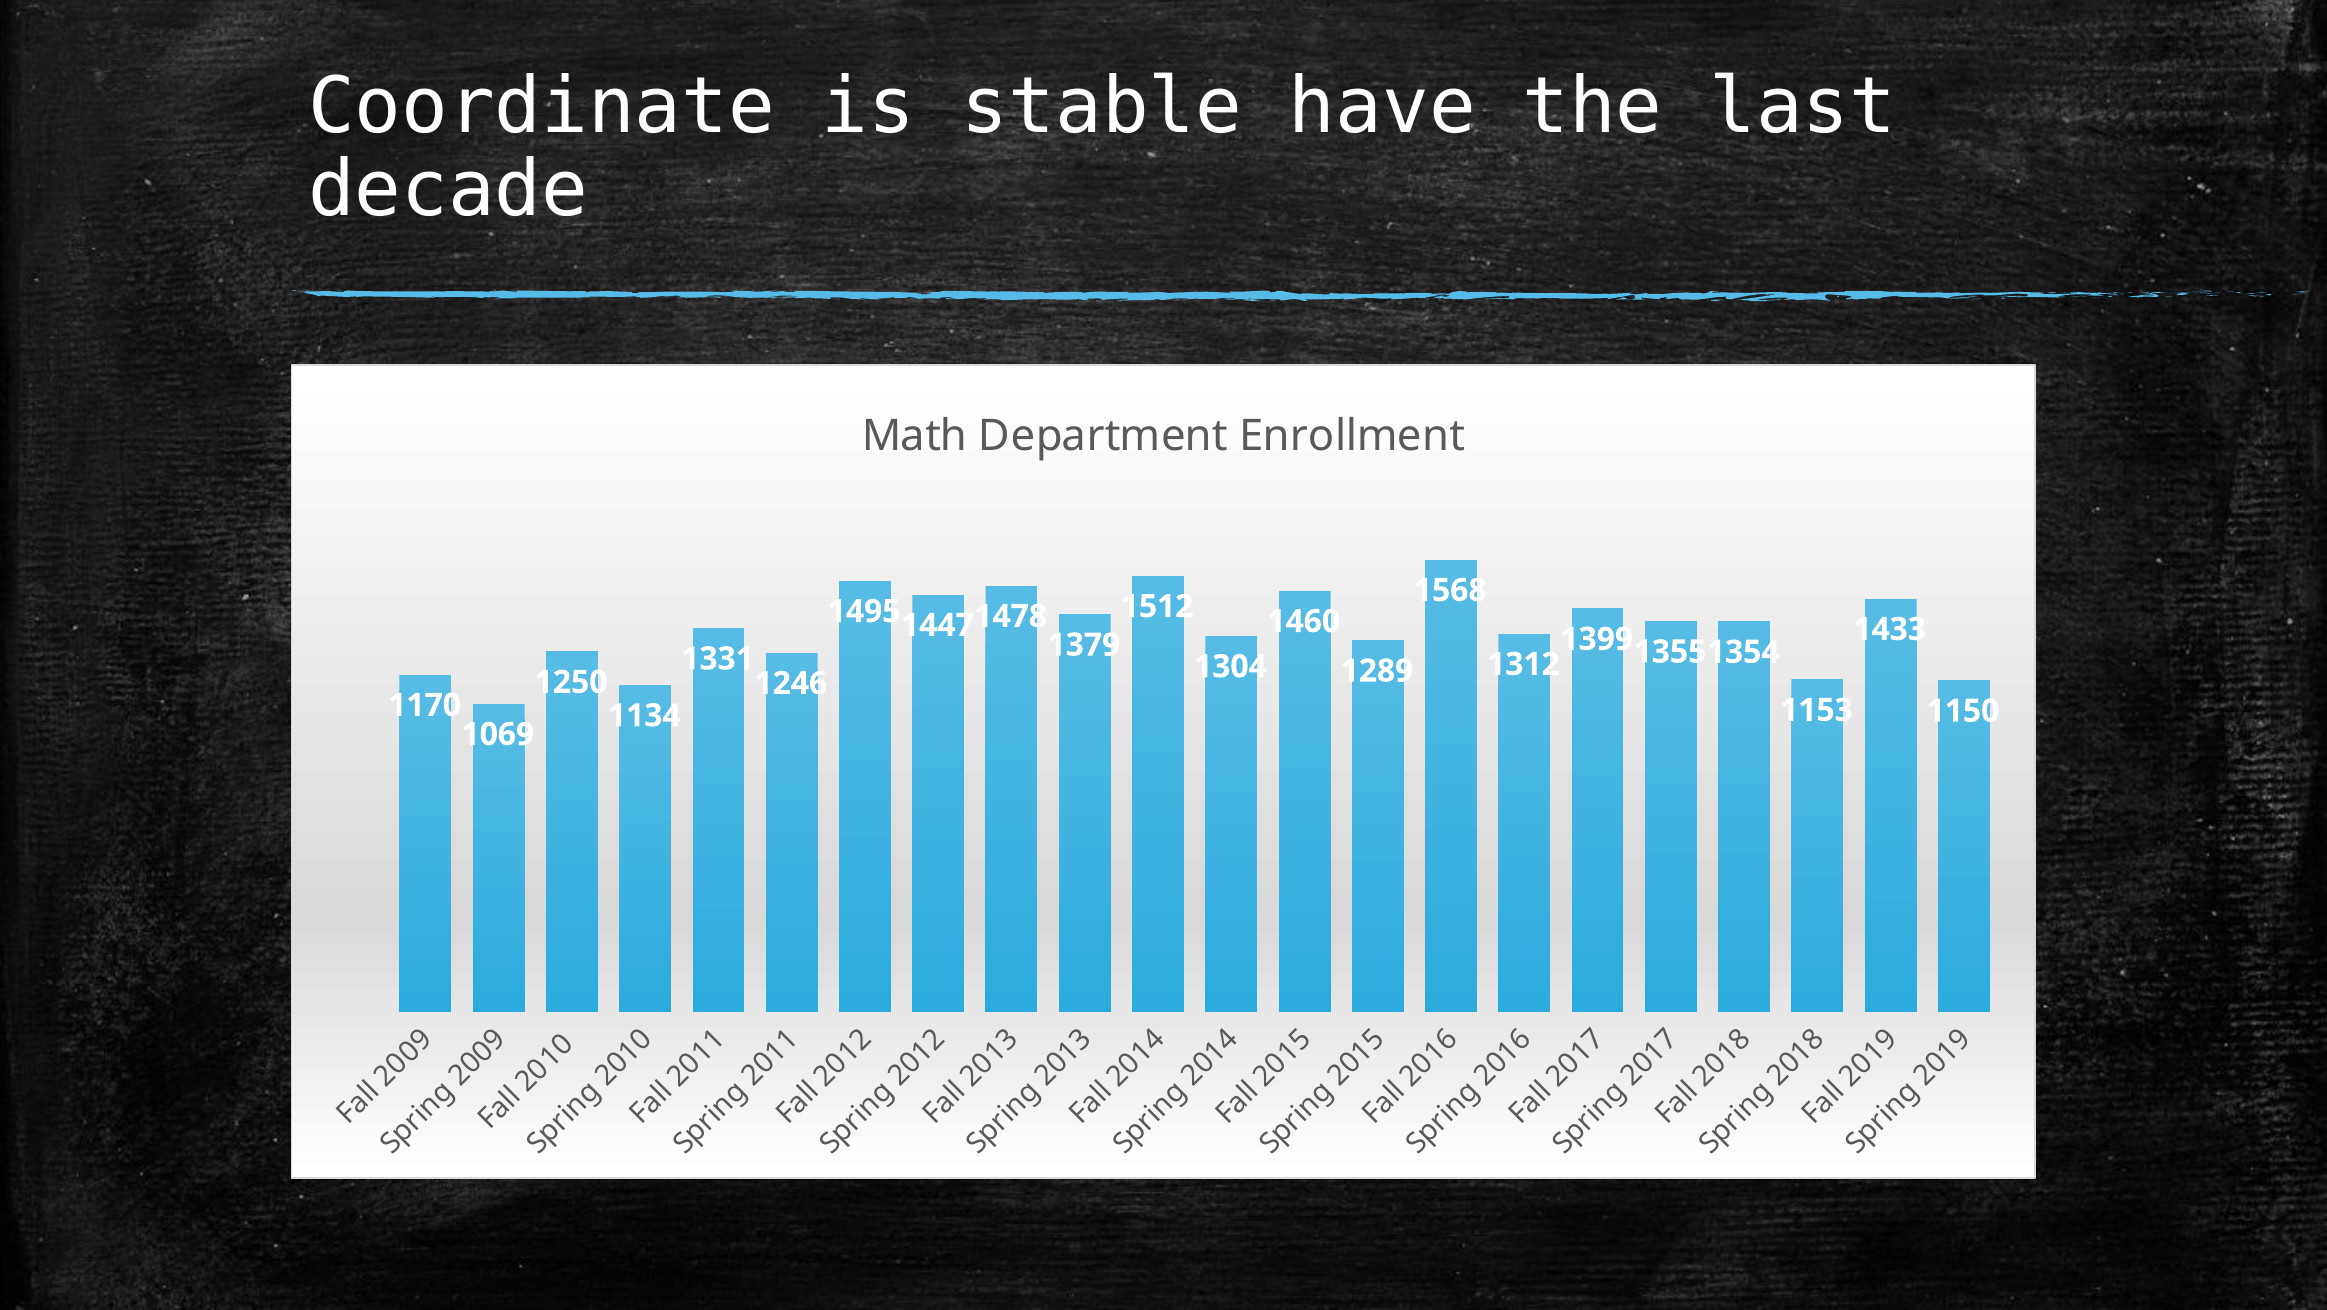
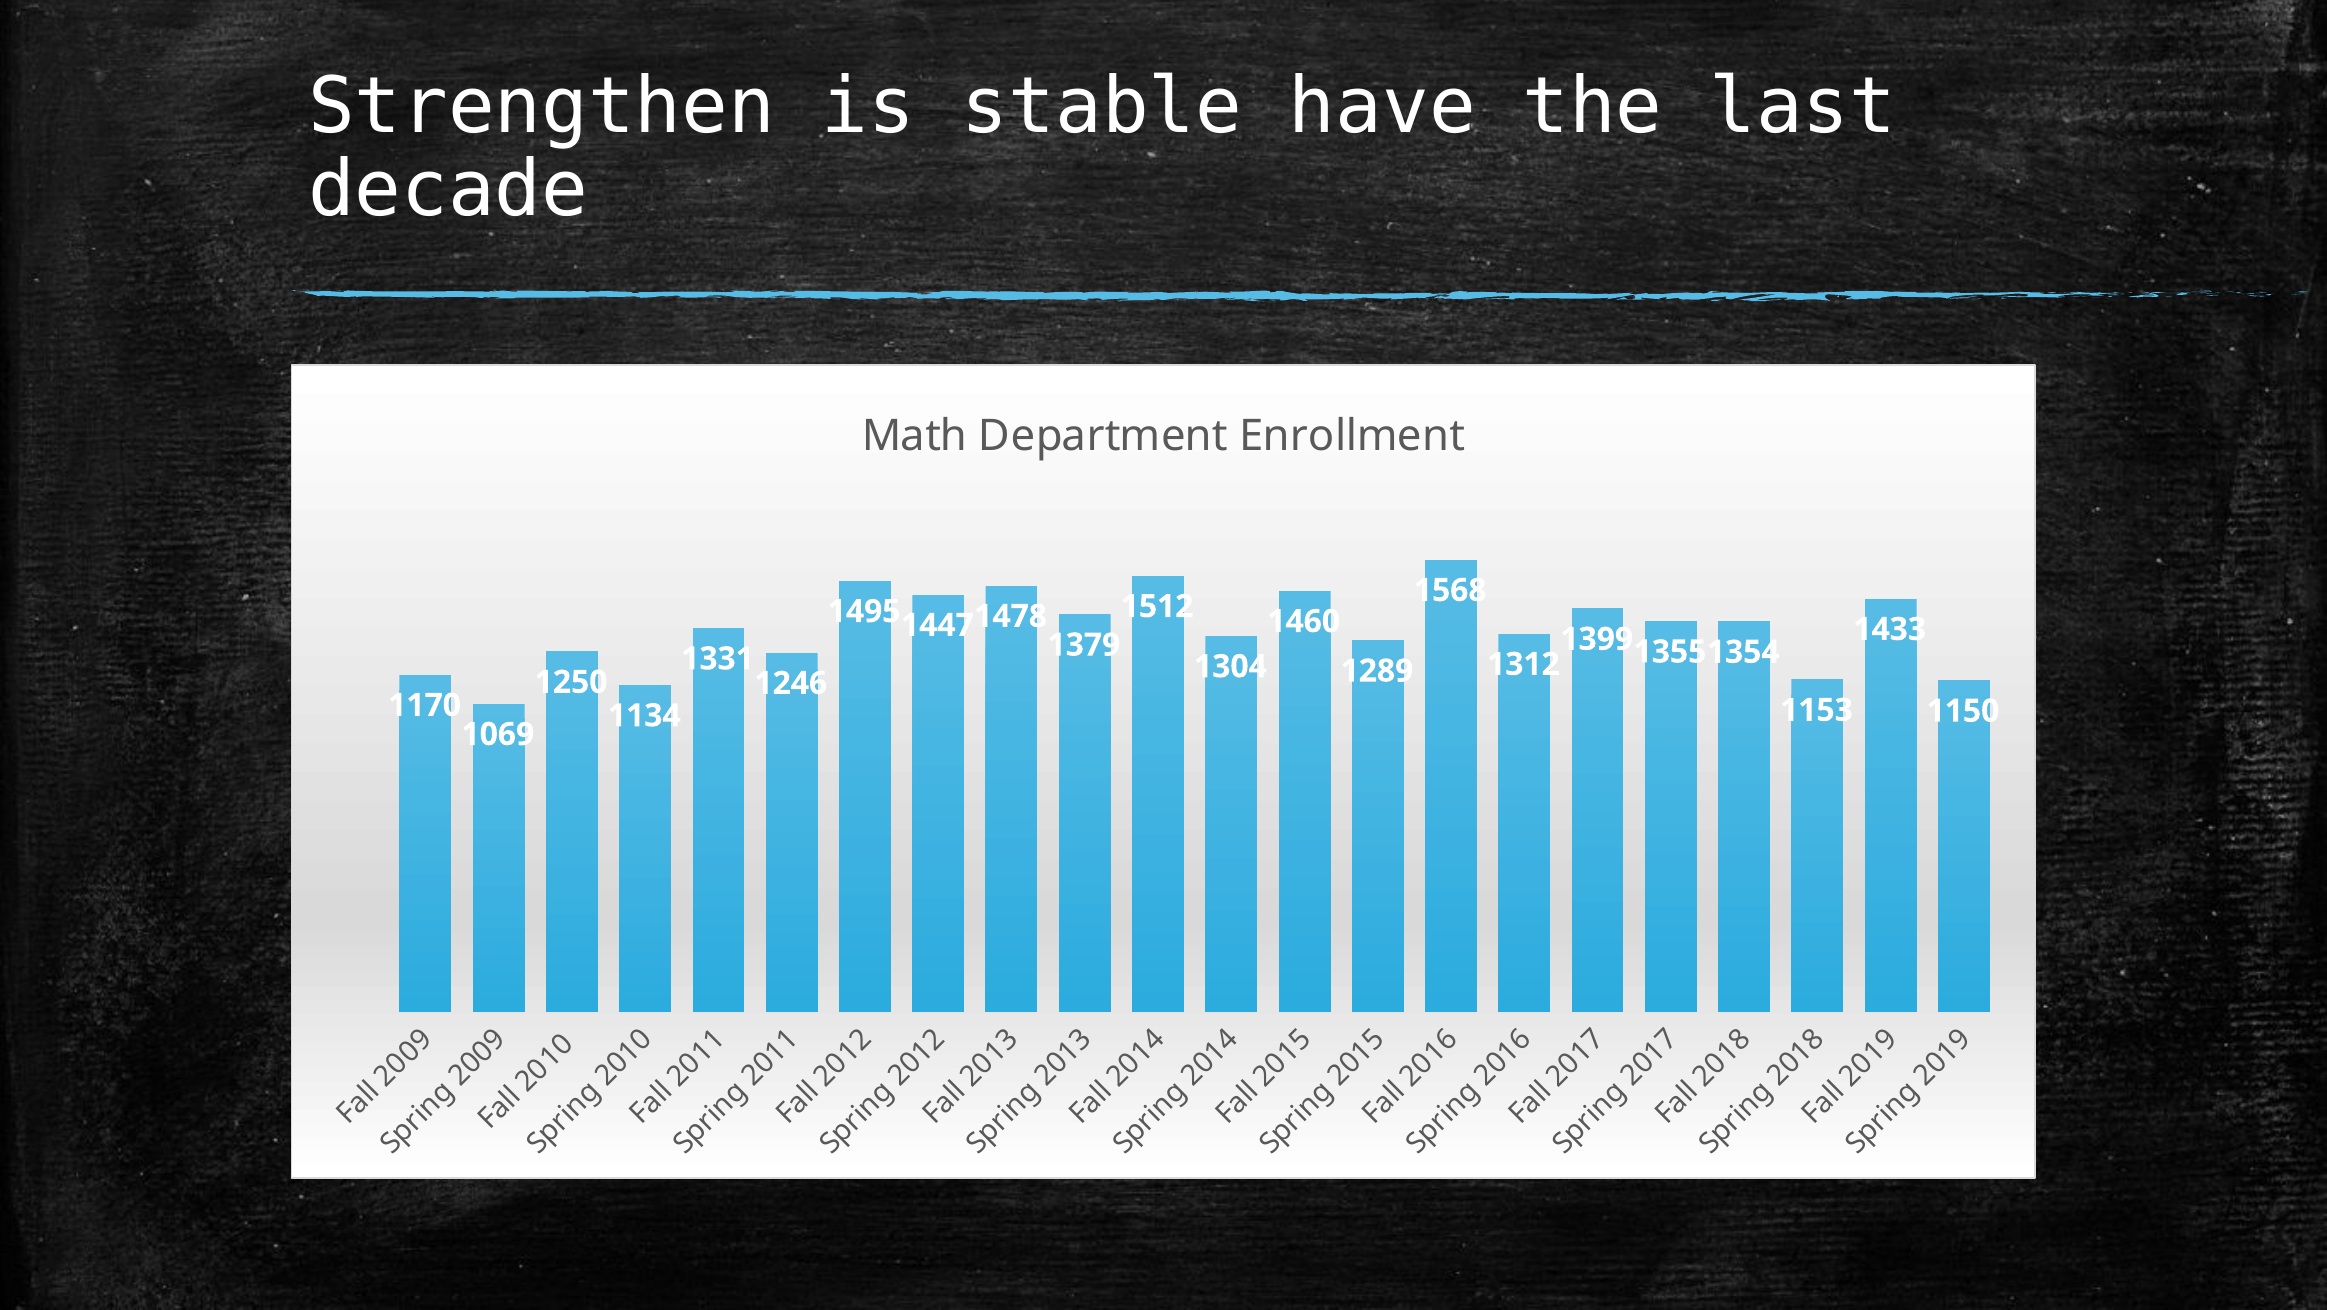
Coordinate: Coordinate -> Strengthen (542, 106)
